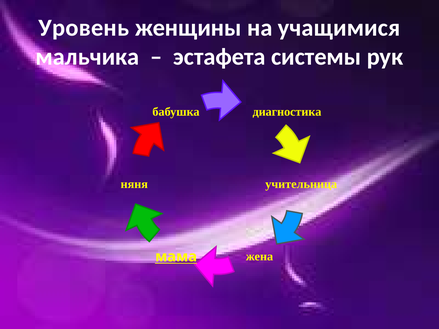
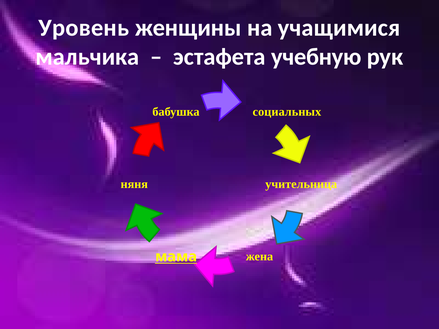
системы: системы -> учебную (316, 57)
диагностика: диагностика -> социальных (287, 112)
